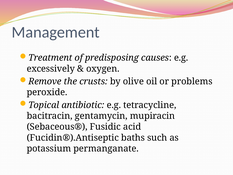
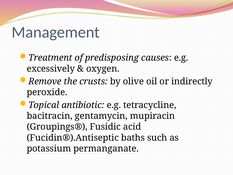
problems: problems -> indirectly (192, 81)
Sebaceous®: Sebaceous® -> Groupings® (57, 127)
